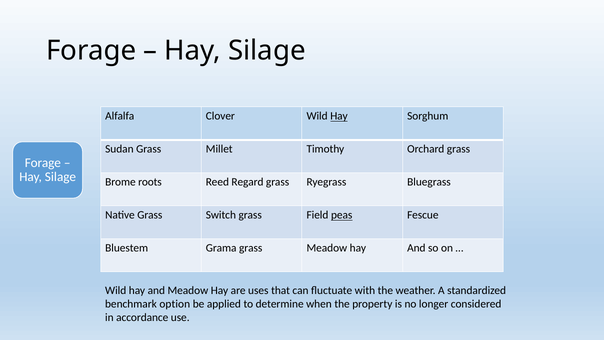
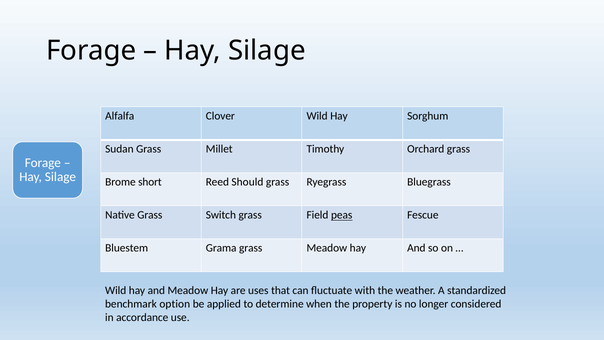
Hay underline: present -> none (339, 116)
roots: roots -> short (150, 182)
Regard: Regard -> Should (247, 182)
